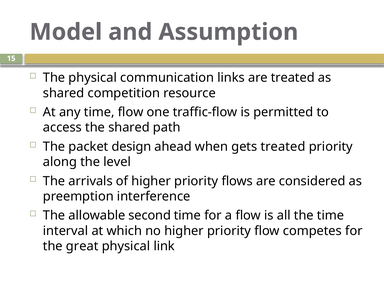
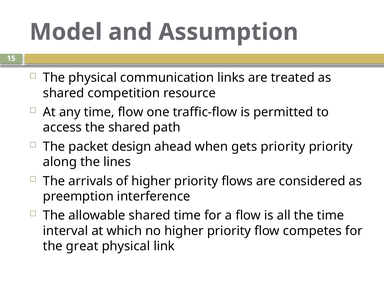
gets treated: treated -> priority (283, 147)
level: level -> lines (117, 162)
allowable second: second -> shared (150, 215)
